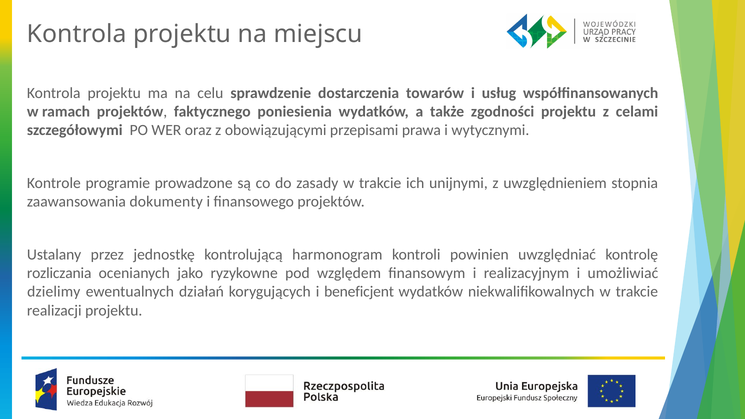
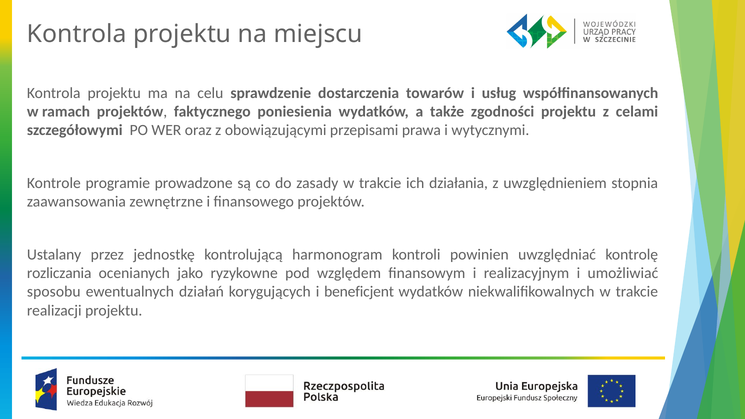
unijnymi: unijnymi -> działania (459, 183)
dokumenty: dokumenty -> zewnętrzne (166, 202)
dzielimy: dzielimy -> sposobu (54, 292)
